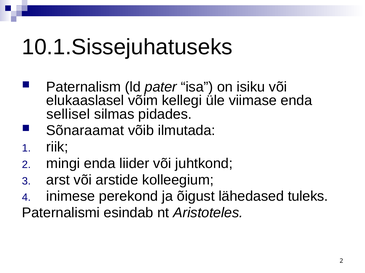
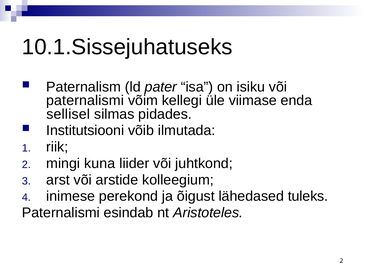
elukaaslasel: elukaaslasel -> paternalismi (85, 101)
Sõnaraamat: Sõnaraamat -> Institutsiooni (85, 131)
mingi enda: enda -> kuna (100, 164)
